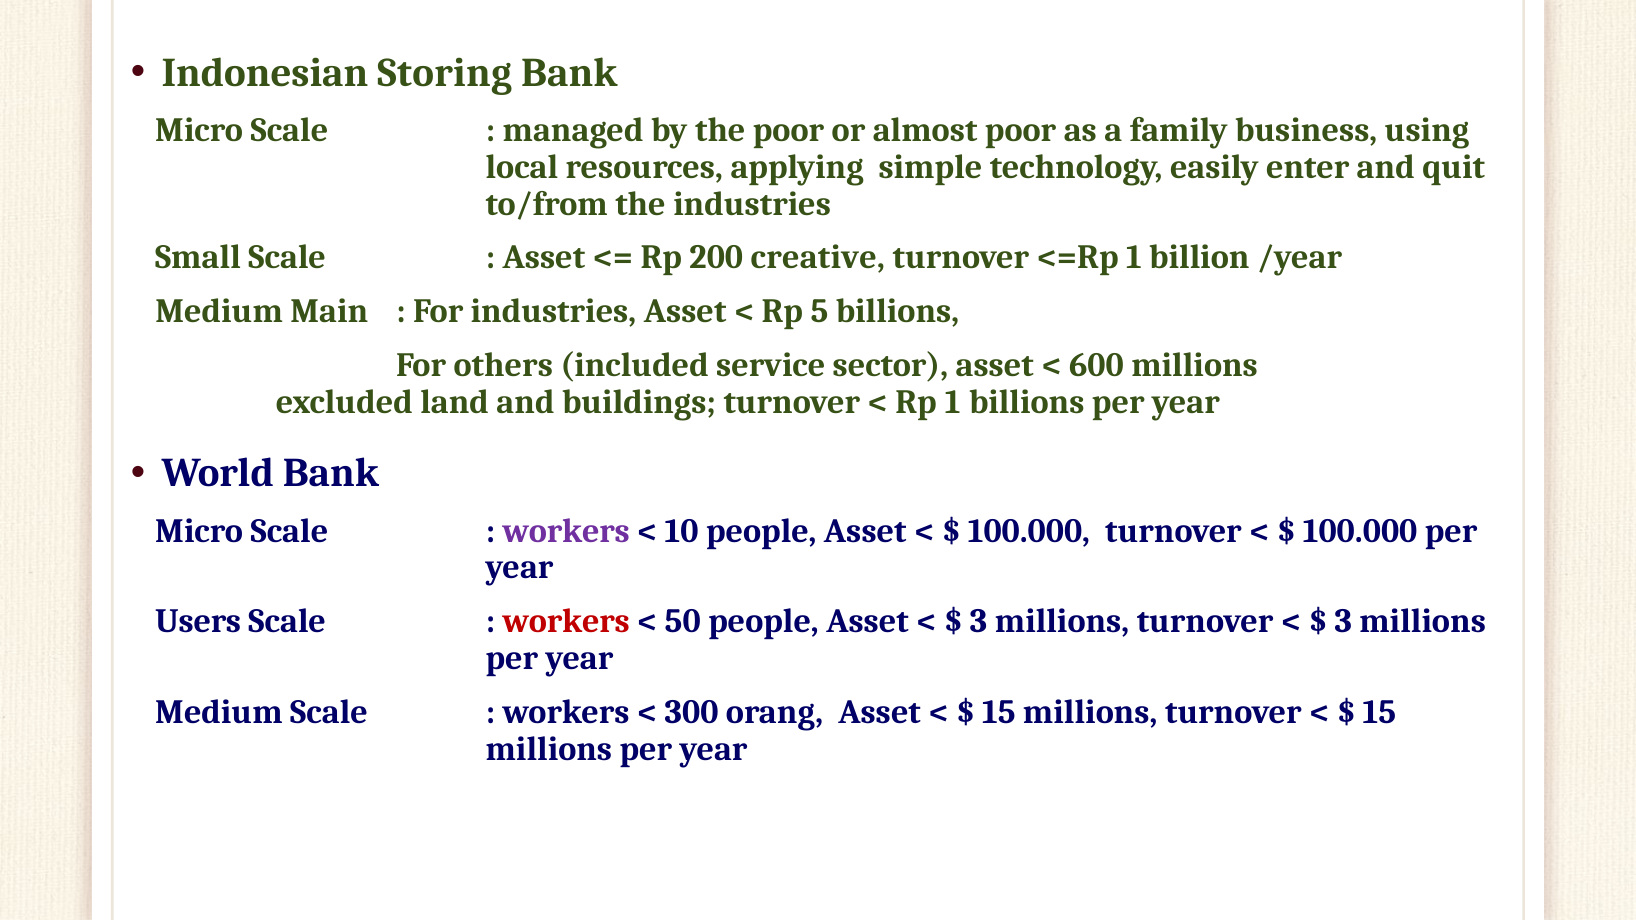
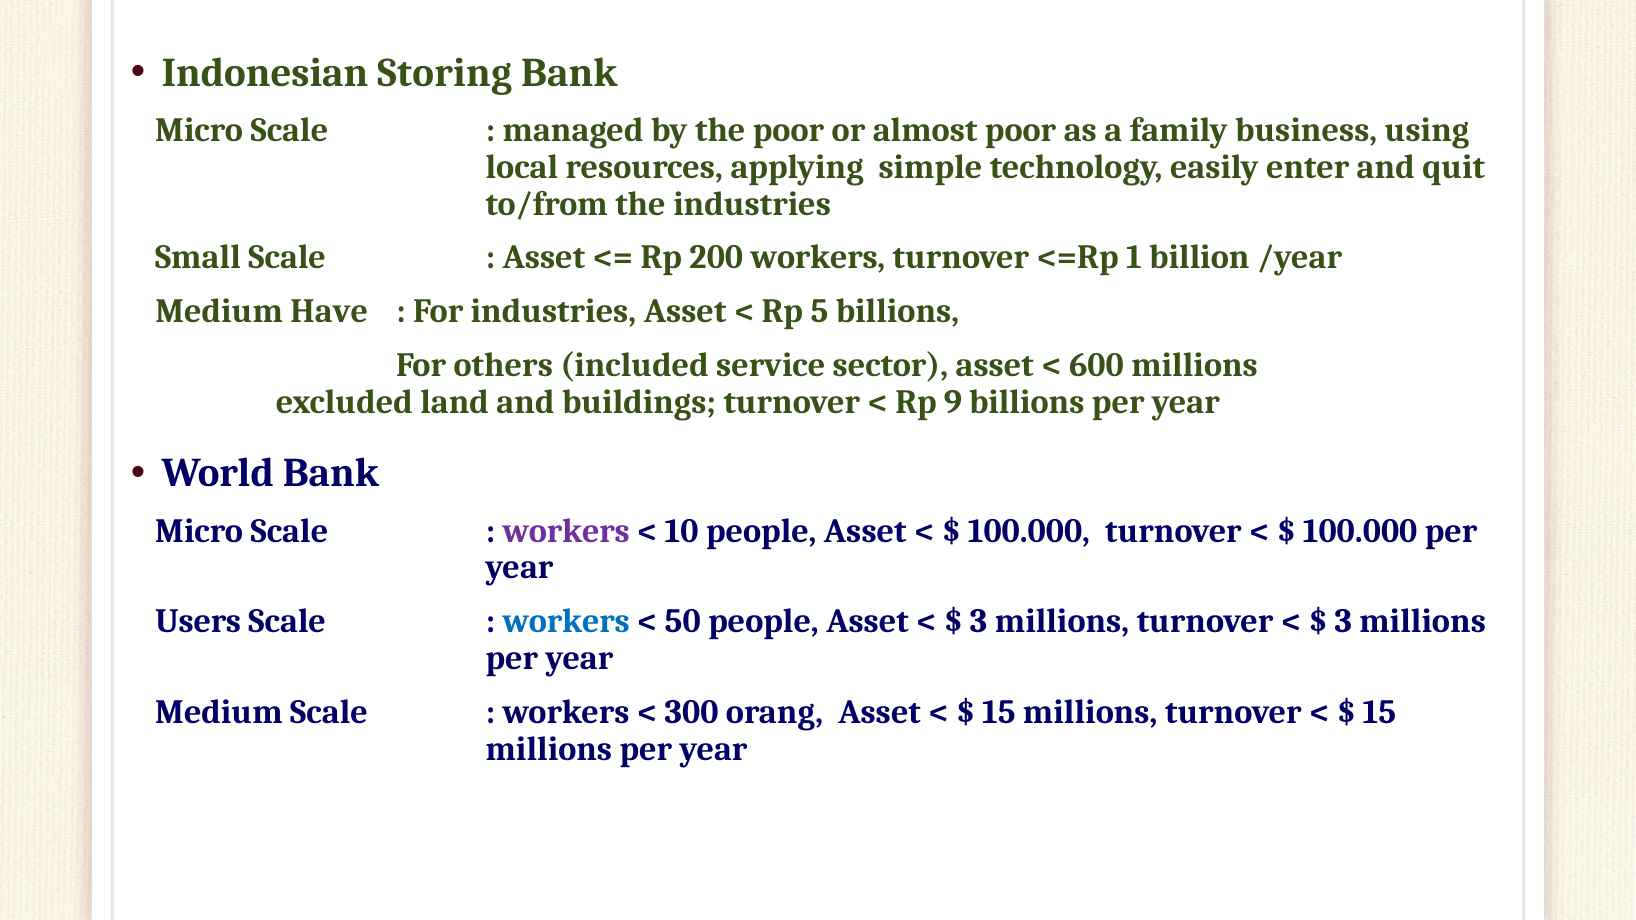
200 creative: creative -> workers (818, 258)
Main: Main -> Have (329, 312)
Rp 1: 1 -> 9 (953, 402)
workers colour: red -> blue (566, 622)
